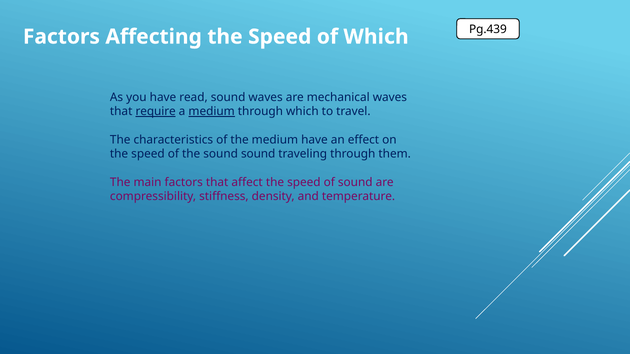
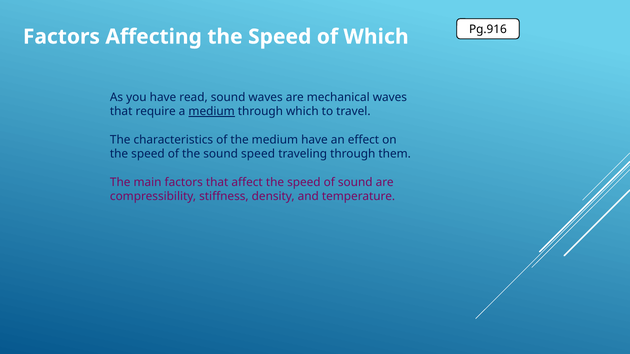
Pg.439: Pg.439 -> Pg.916 (488, 30)
require underline: present -> none (156, 112)
sound sound: sound -> speed (258, 154)
